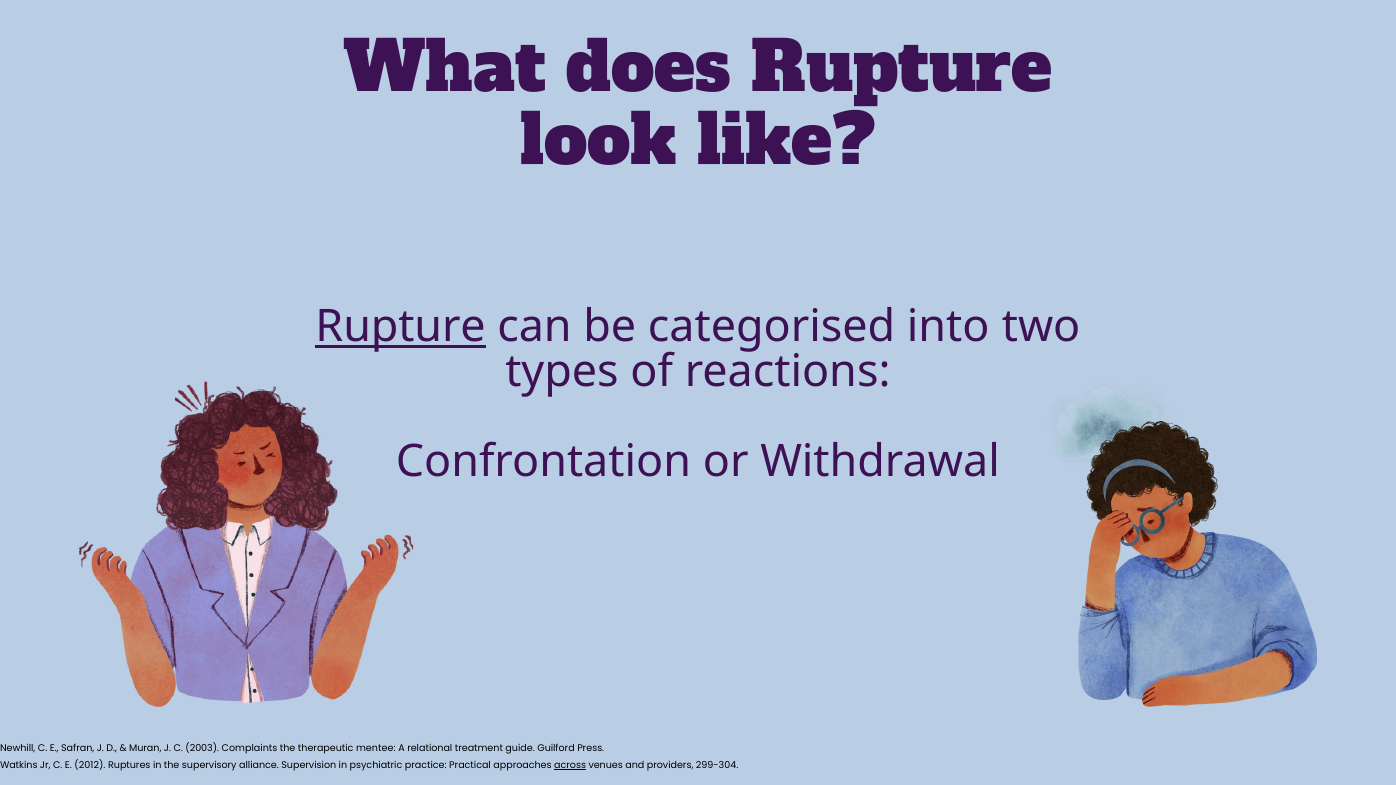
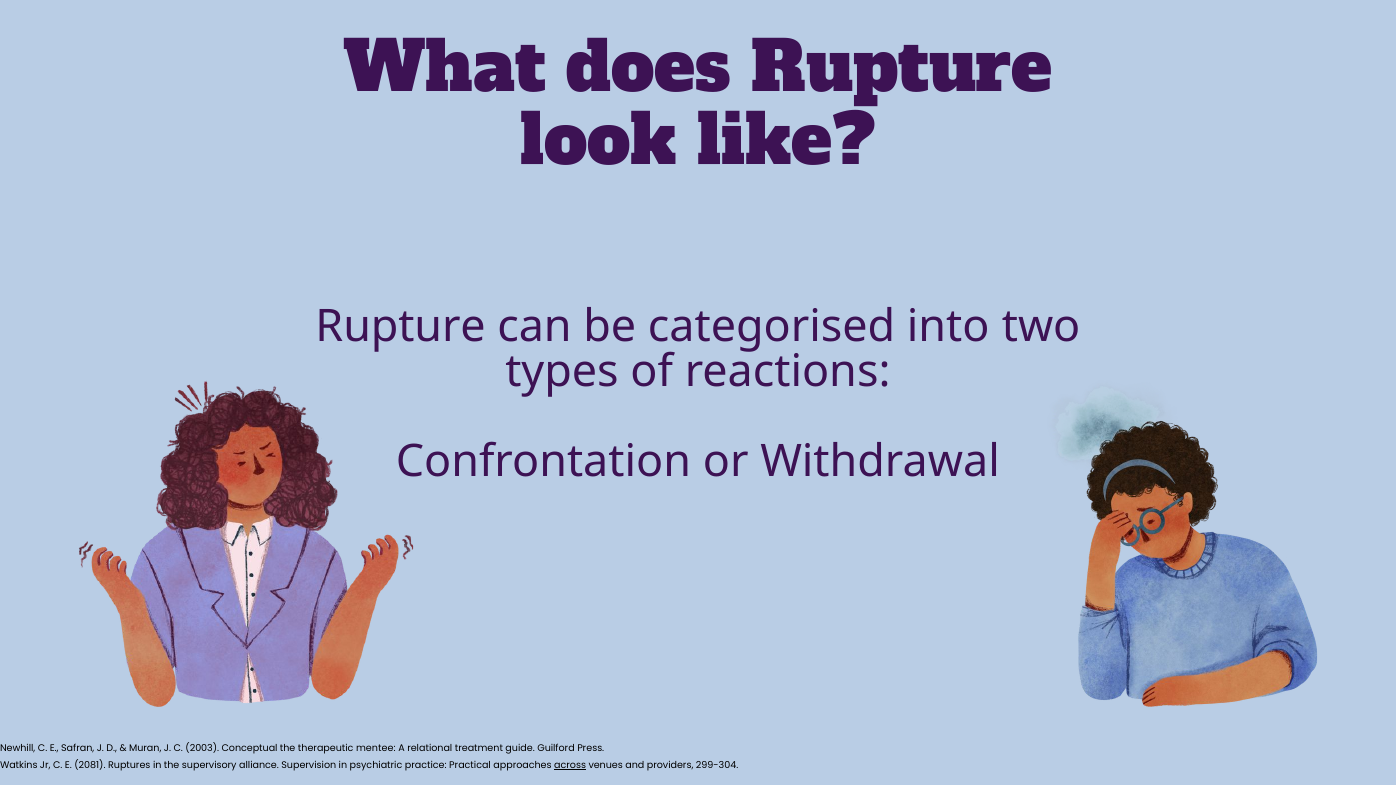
Rupture underline: present -> none (401, 327)
Complaints: Complaints -> Conceptual (250, 748)
2012: 2012 -> 2081 (90, 765)
